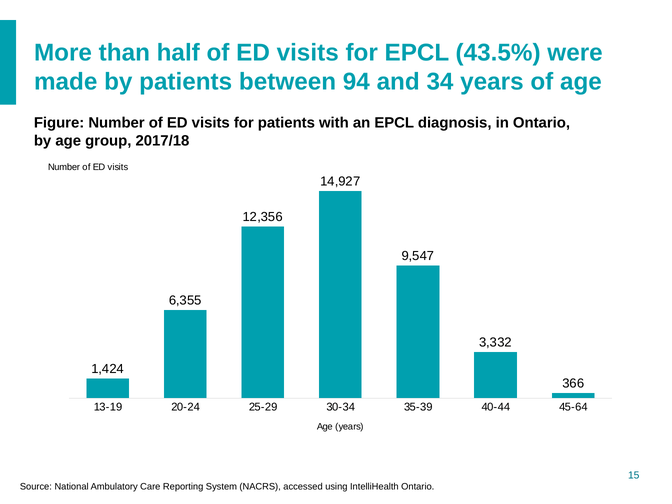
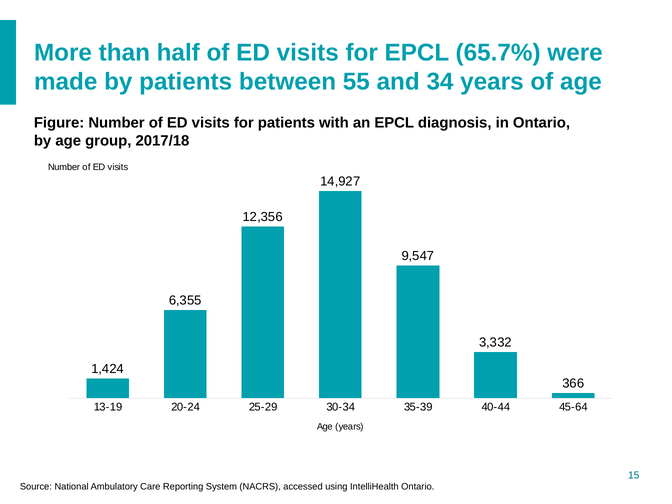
43.5%: 43.5% -> 65.7% (498, 53)
94: 94 -> 55 (356, 82)
